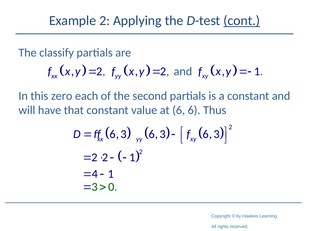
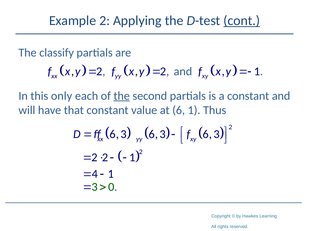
zero: zero -> only (62, 96)
the underline: none -> present (122, 96)
6 6: 6 -> 1 (194, 111)
